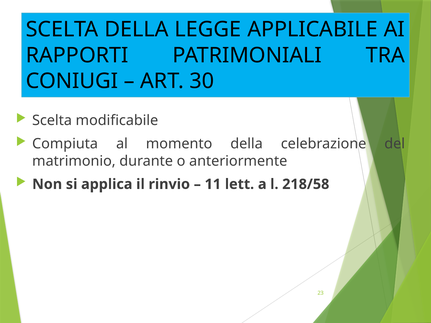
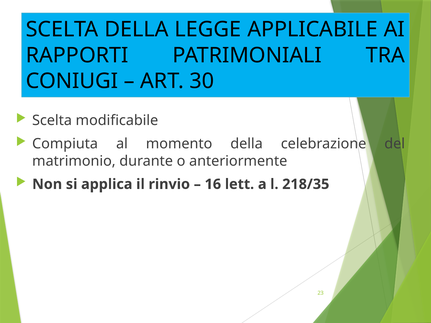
11: 11 -> 16 (213, 184)
218/58: 218/58 -> 218/35 (306, 184)
